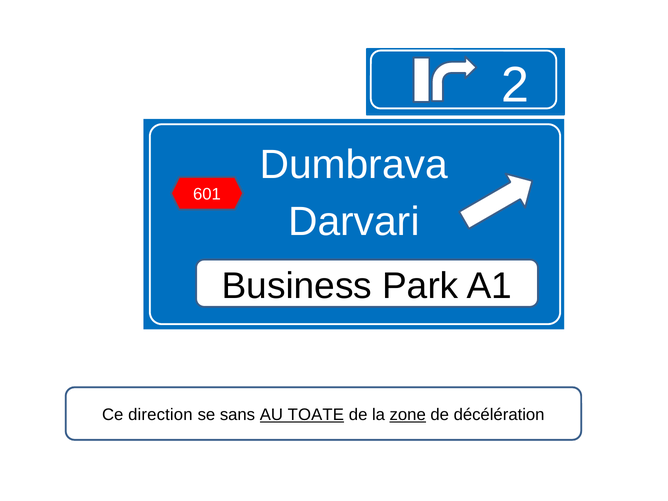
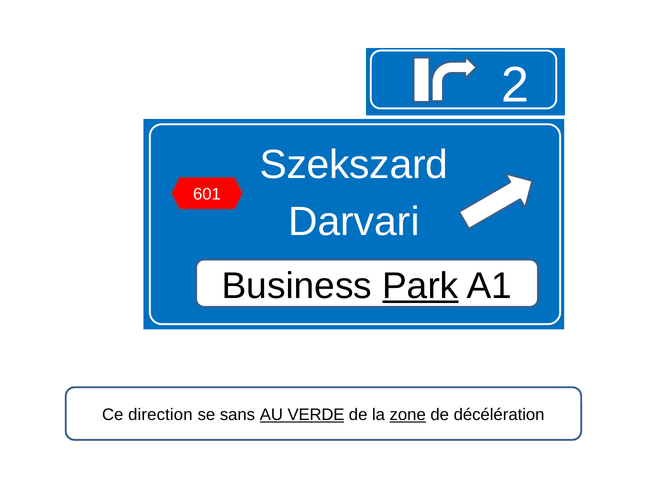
Dumbrava: Dumbrava -> Szekszard (354, 165)
Park underline: none -> present (420, 286)
TOATE: TOATE -> VERDE (316, 415)
